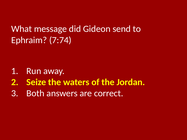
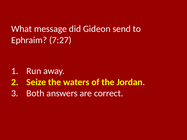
7:74: 7:74 -> 7:27 (60, 40)
